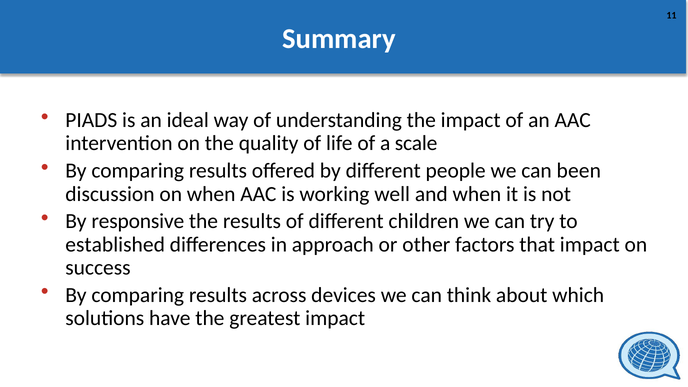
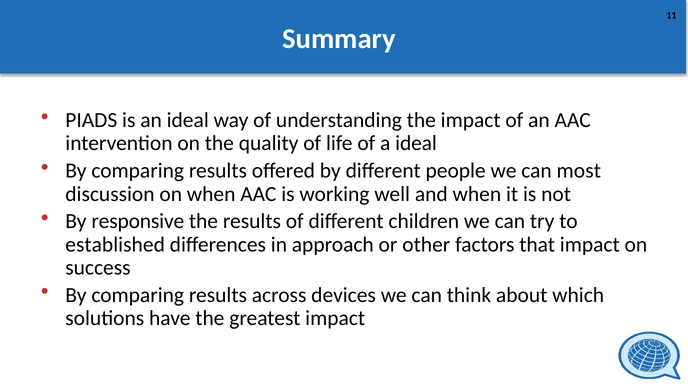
a scale: scale -> ideal (416, 143)
been: been -> most (579, 171)
